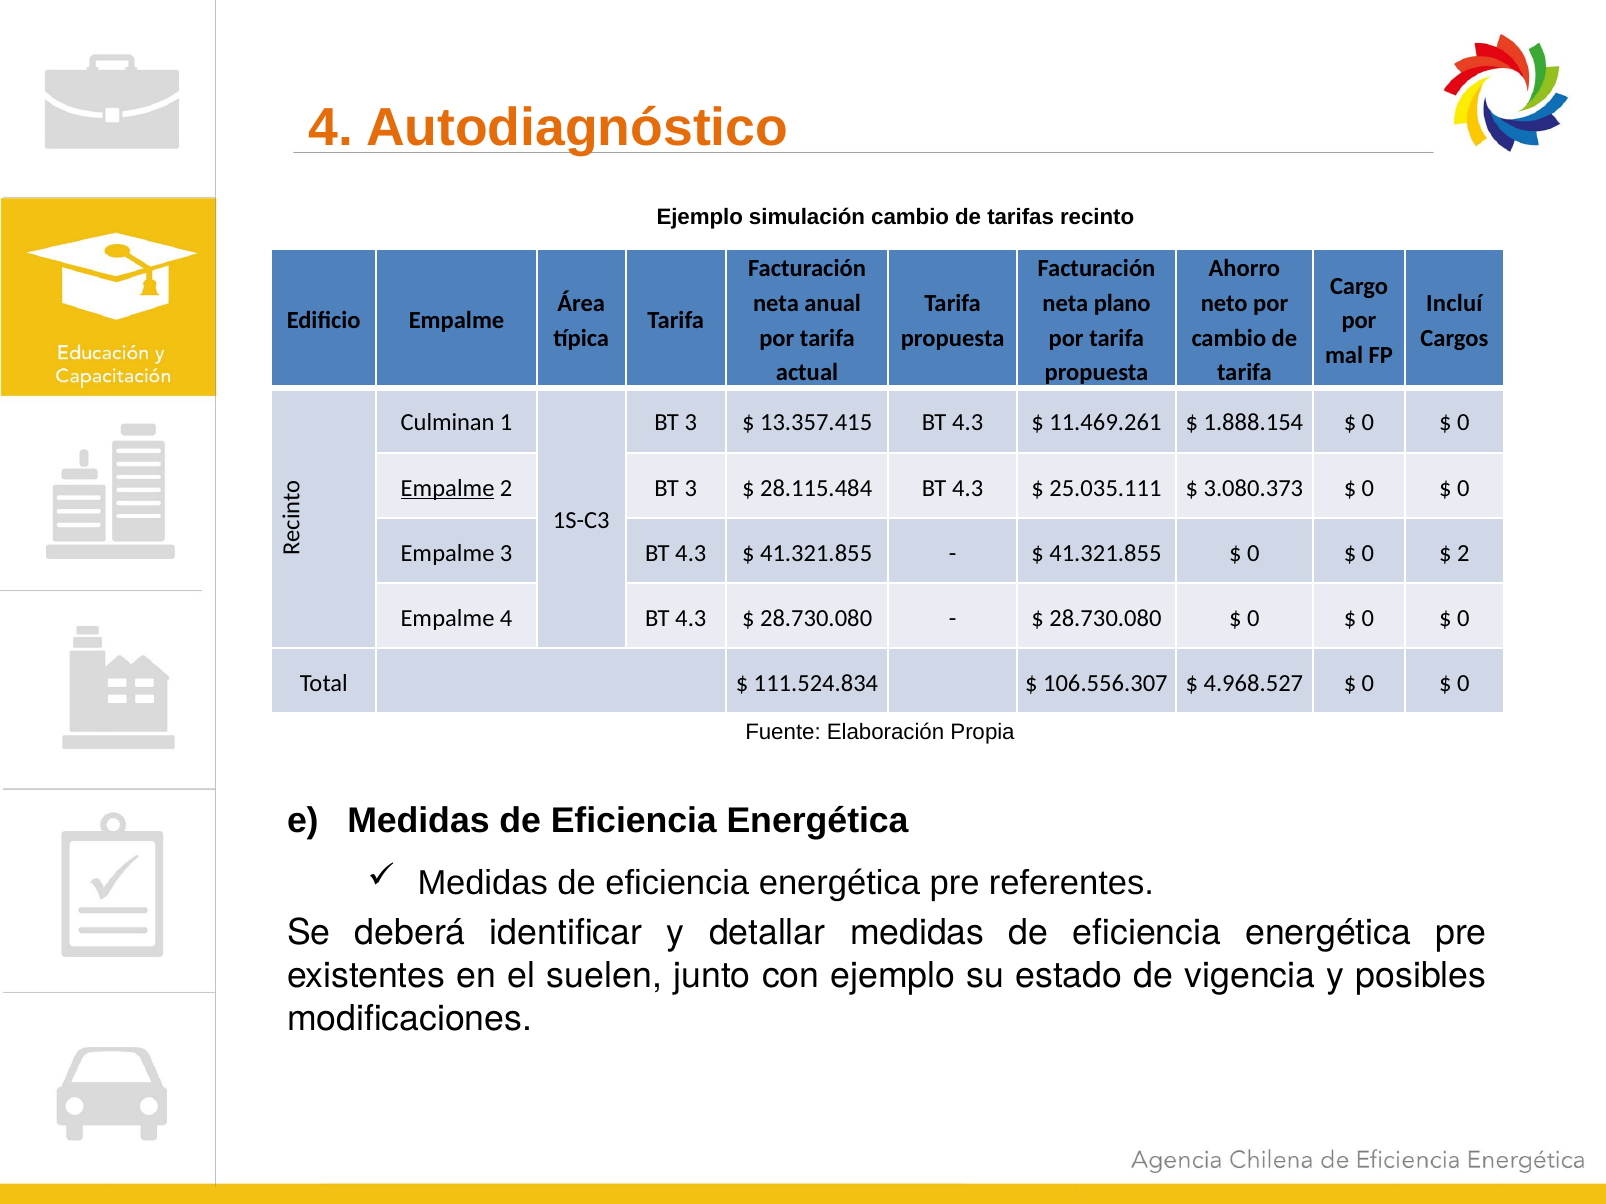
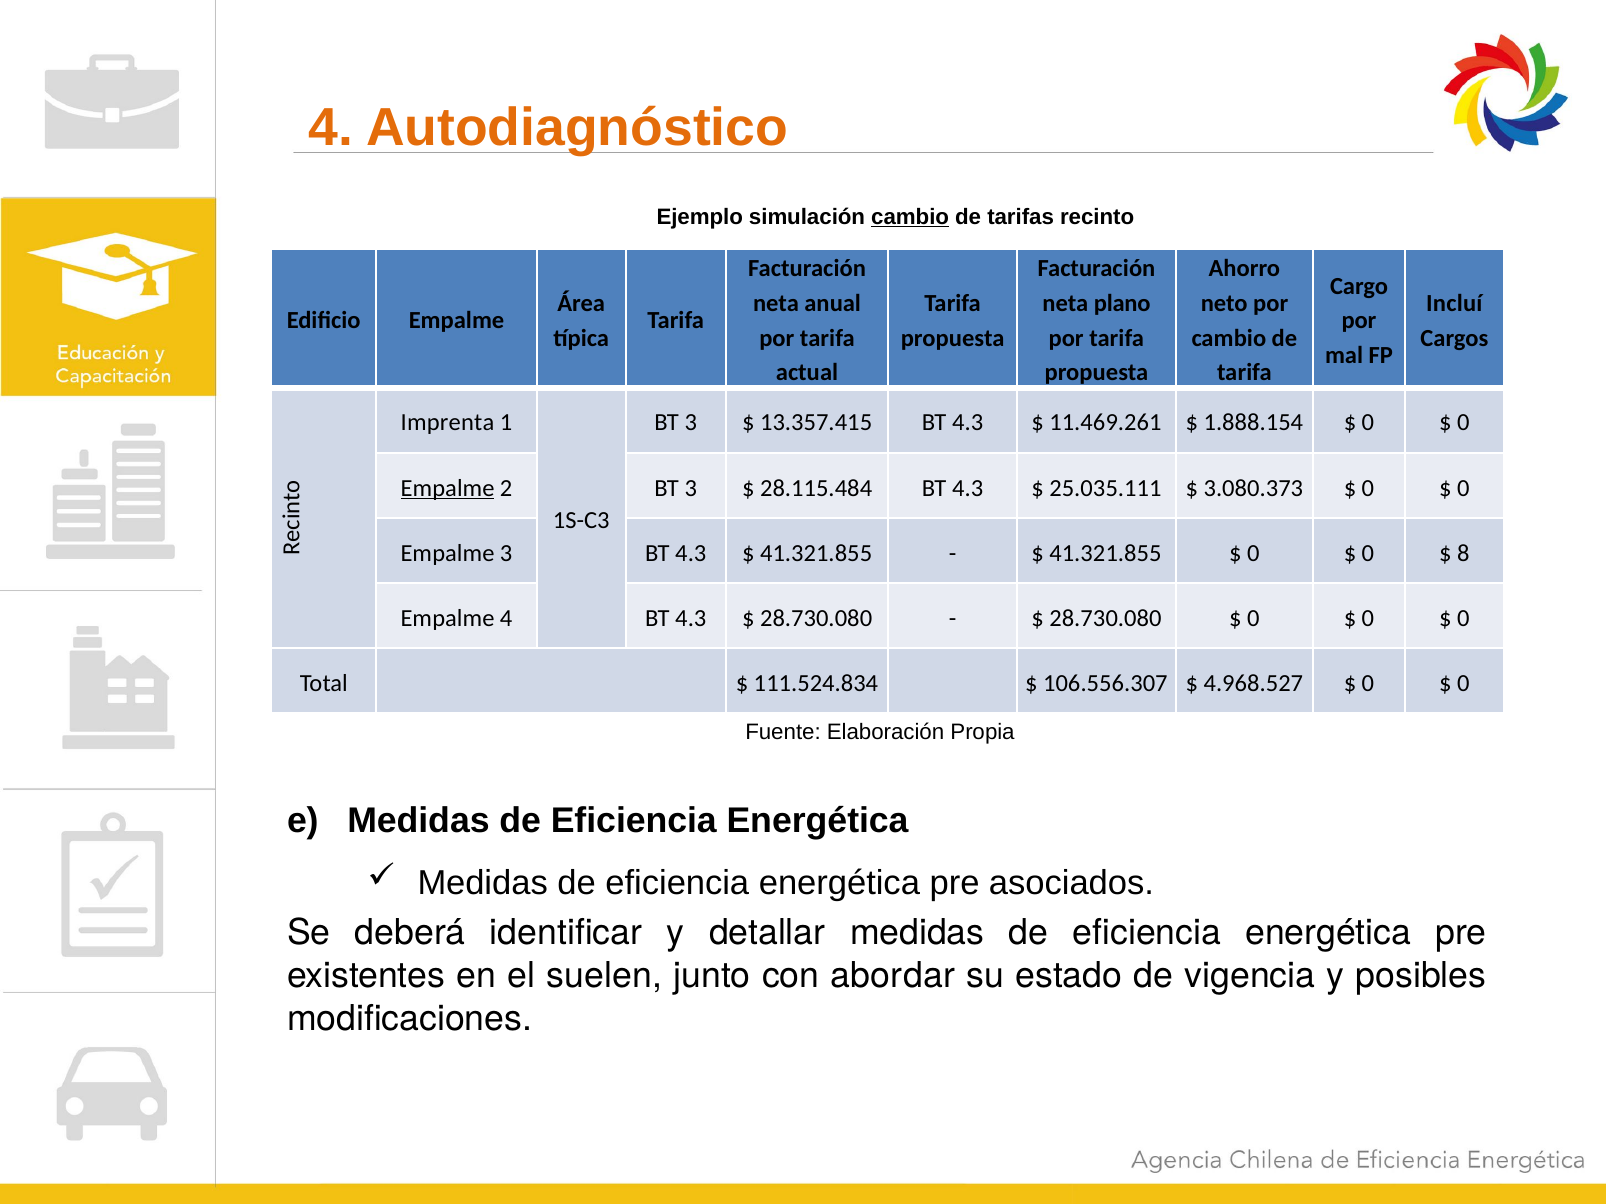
cambio underline: none -> present (910, 217)
Culminan: Culminan -> Imprenta (448, 423)
2: 2 -> 8 (1463, 553)
referentes: referentes -> asociados (1071, 884)
con ejemplo: ejemplo -> abordar (893, 976)
